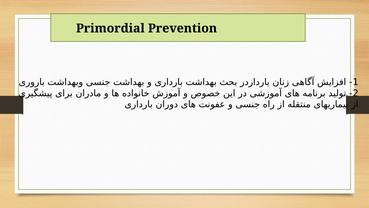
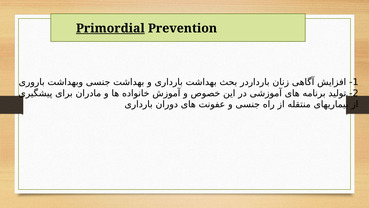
Primordial underline: none -> present (110, 28)
